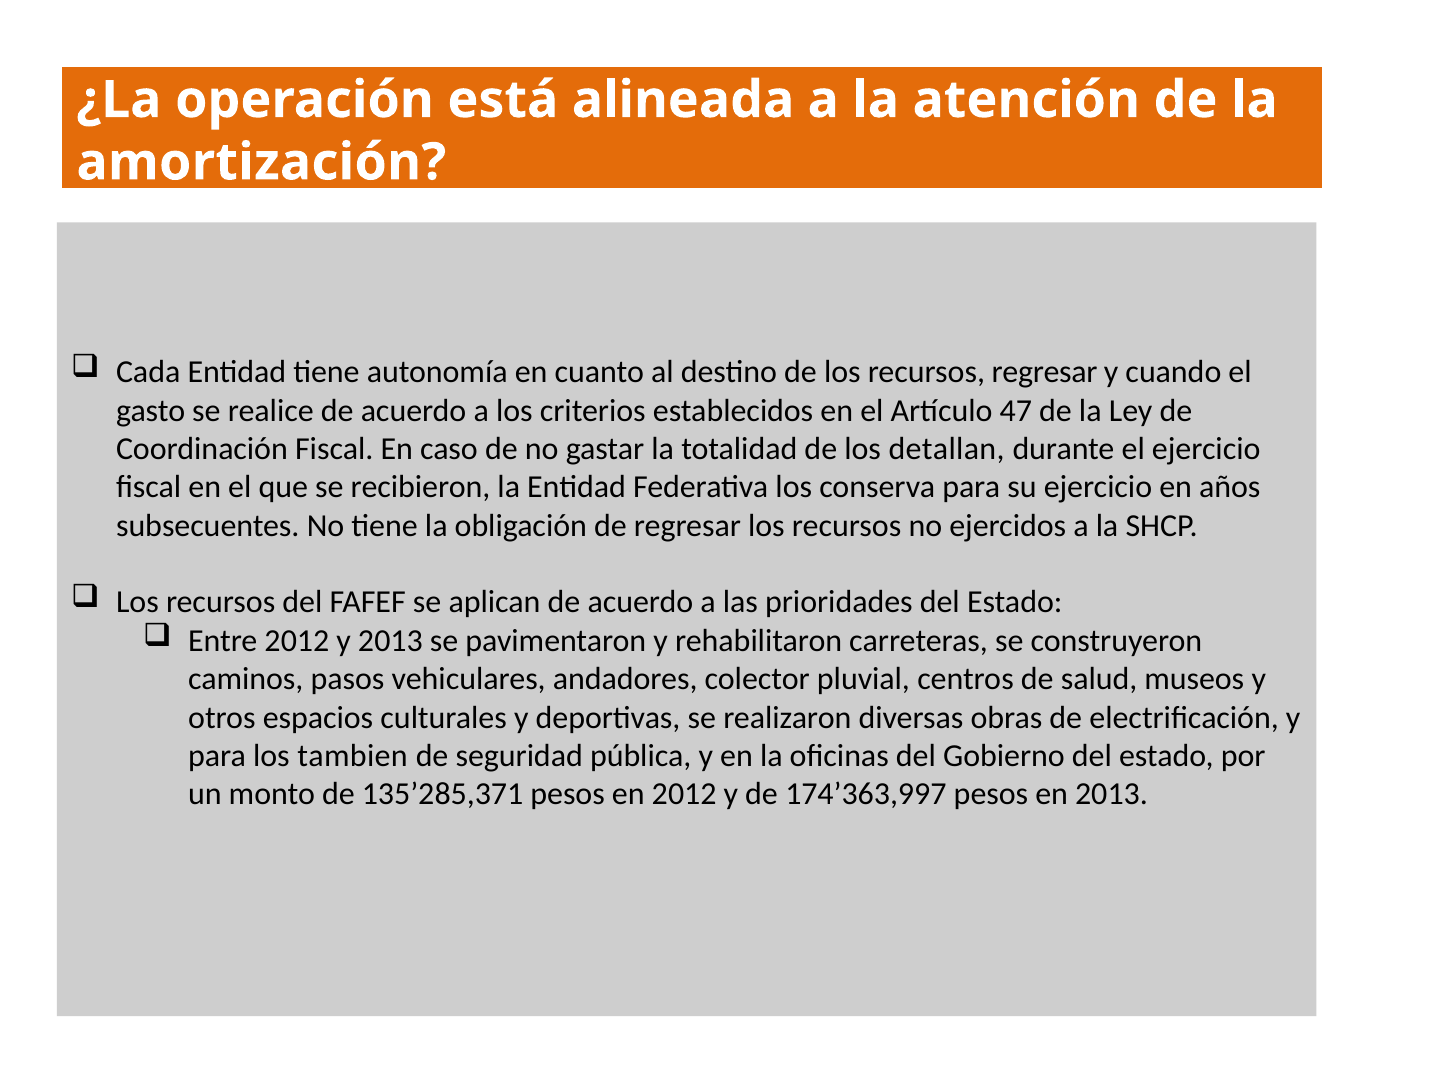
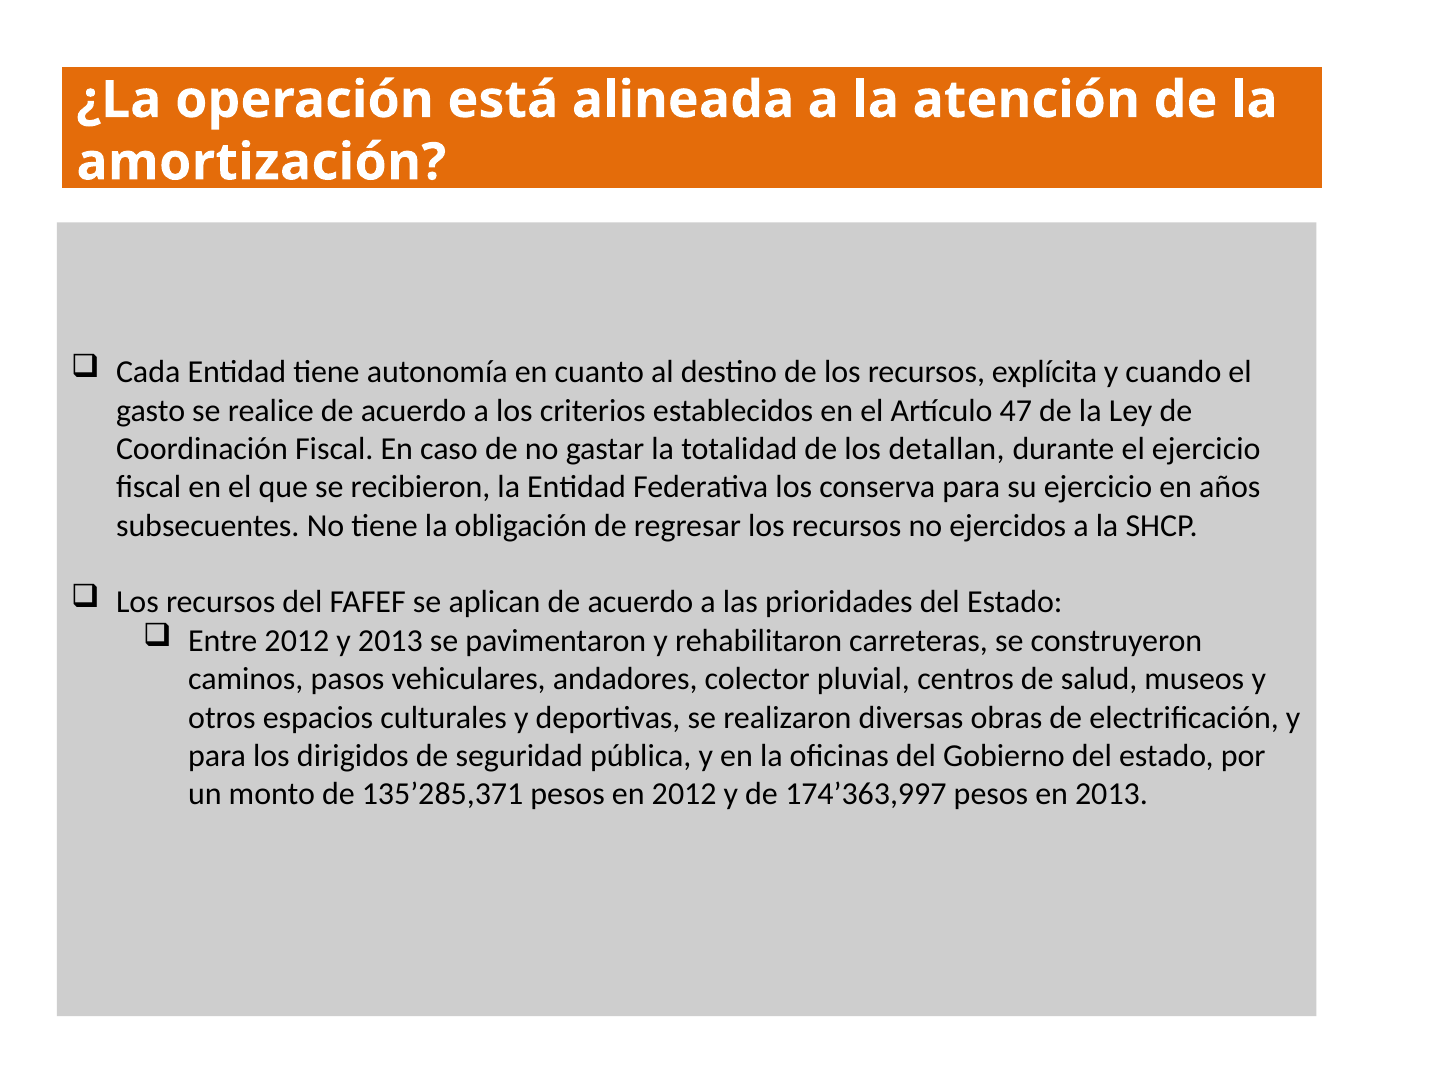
recursos regresar: regresar -> explícita (1045, 372)
tambien: tambien -> dirigidos (353, 756)
